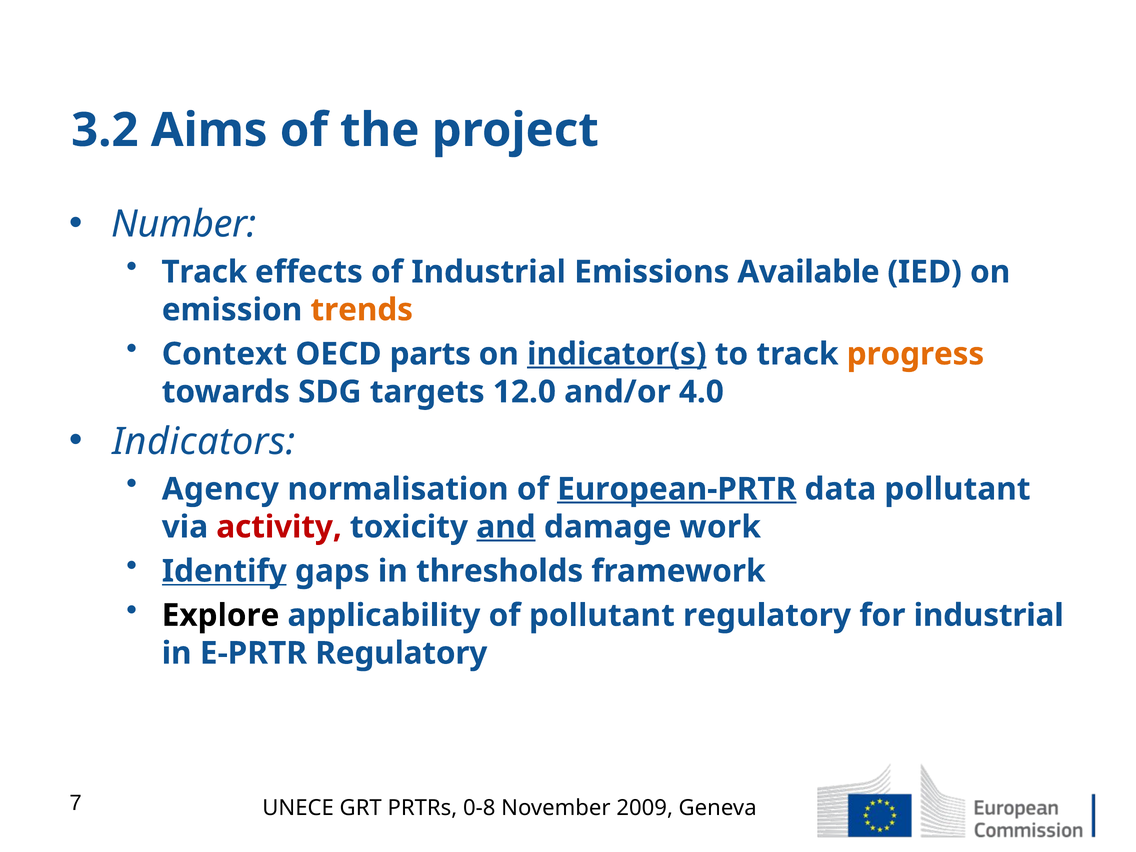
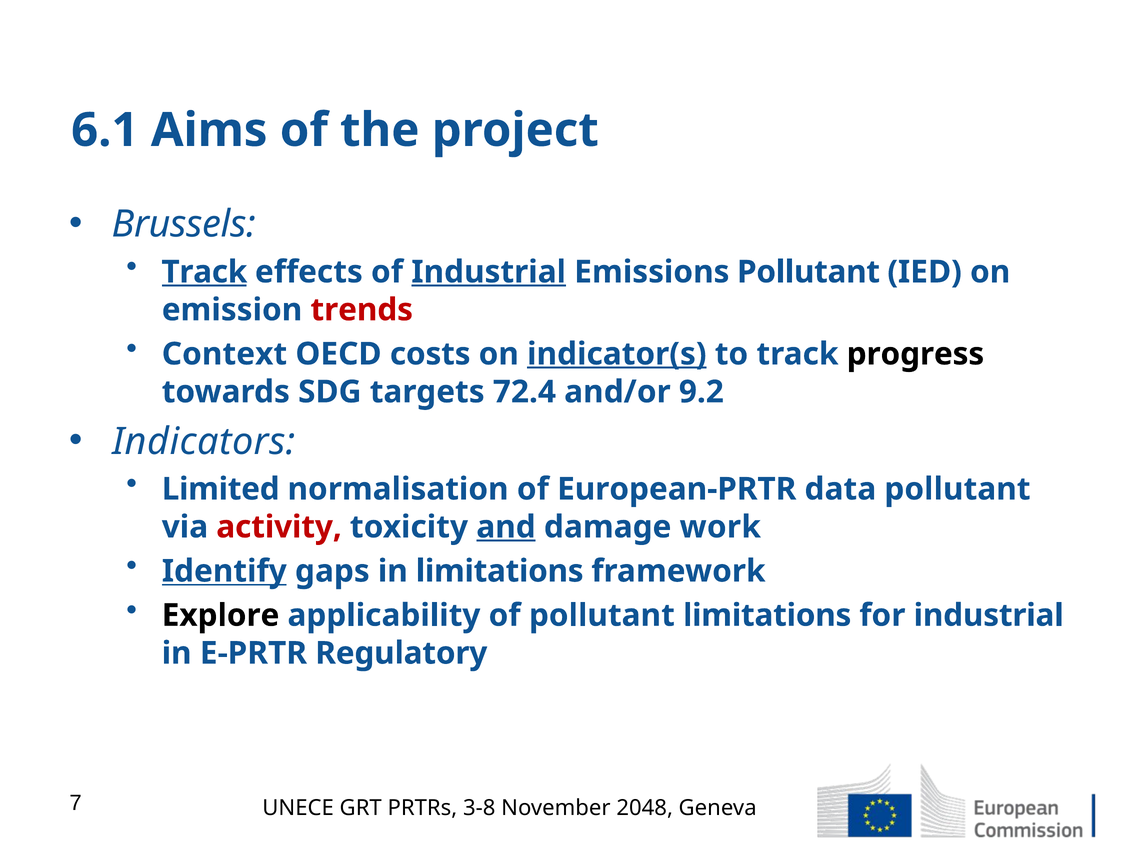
3.2: 3.2 -> 6.1 (105, 130)
Number: Number -> Brussels (184, 224)
Track underline: none -> present (204, 272)
Industrial underline: none -> present (489, 272)
Emissions Available: Available -> Pollutant (809, 272)
trends colour: orange -> red (362, 310)
parts: parts -> costs (430, 354)
progress colour: orange -> black (915, 354)
12.0: 12.0 -> 72.4 (524, 392)
4.0: 4.0 -> 9.2 (701, 392)
Agency: Agency -> Limited (221, 489)
European-PRTR underline: present -> none (677, 489)
in thresholds: thresholds -> limitations (500, 571)
pollutant regulatory: regulatory -> limitations (767, 615)
0-8: 0-8 -> 3-8 (479, 808)
2009: 2009 -> 2048 (645, 808)
